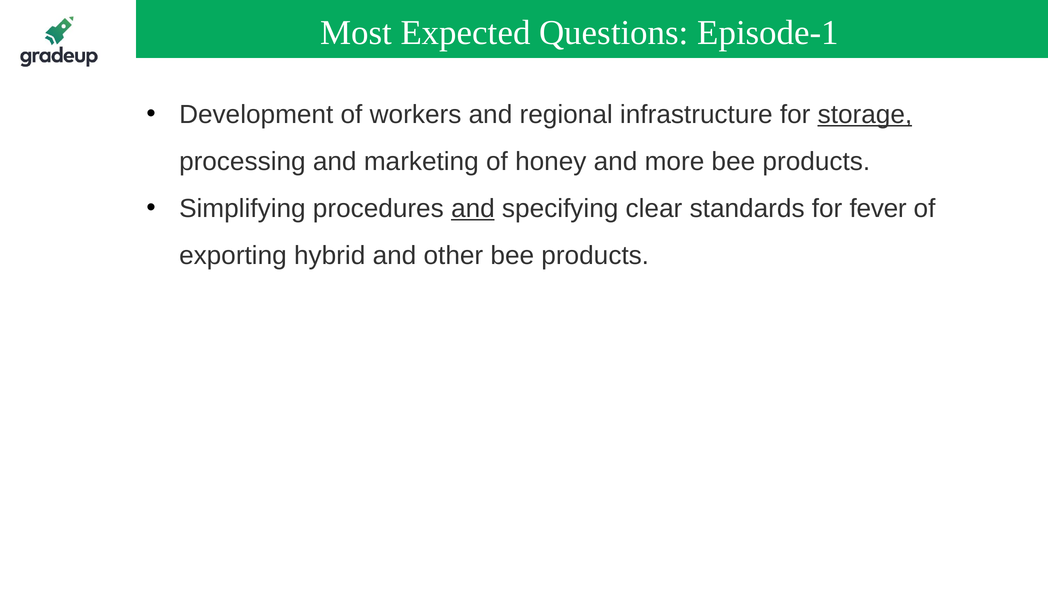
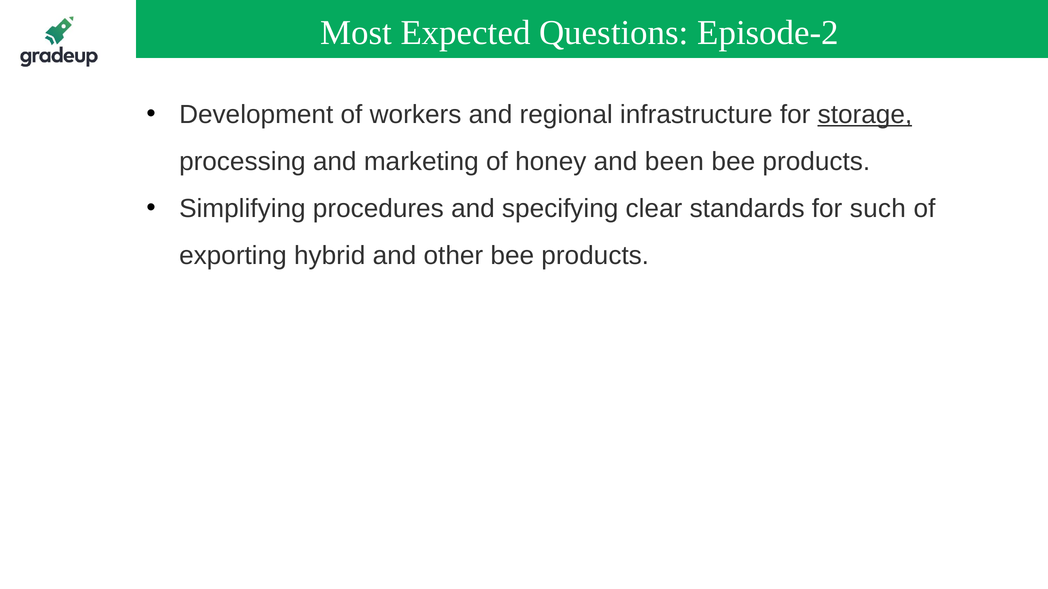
Episode-1: Episode-1 -> Episode-2 (768, 33)
more: more -> been (674, 162)
and underline: present -> none (473, 209)
fever: fever -> such (878, 209)
